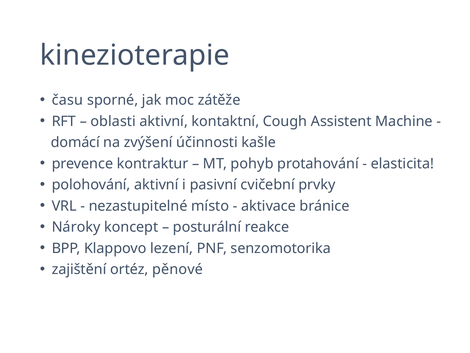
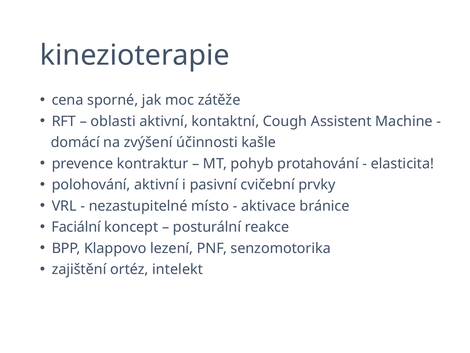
času: času -> cena (68, 100)
Nároky: Nároky -> Faciální (76, 227)
pěnové: pěnové -> intelekt (178, 269)
